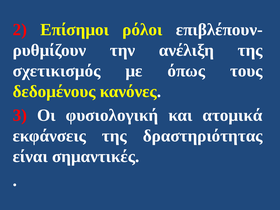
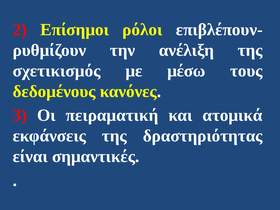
όπως: όπως -> μέσω (186, 71)
φυσιολογική: φυσιολογική -> πειραματική (112, 115)
